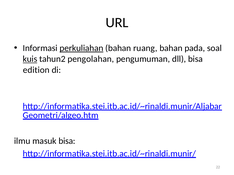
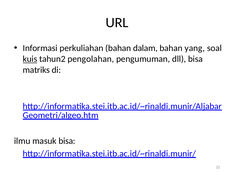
perkuliahan underline: present -> none (81, 48)
ruang: ruang -> dalam (145, 48)
pada: pada -> yang (195, 48)
edition: edition -> matriks (36, 70)
